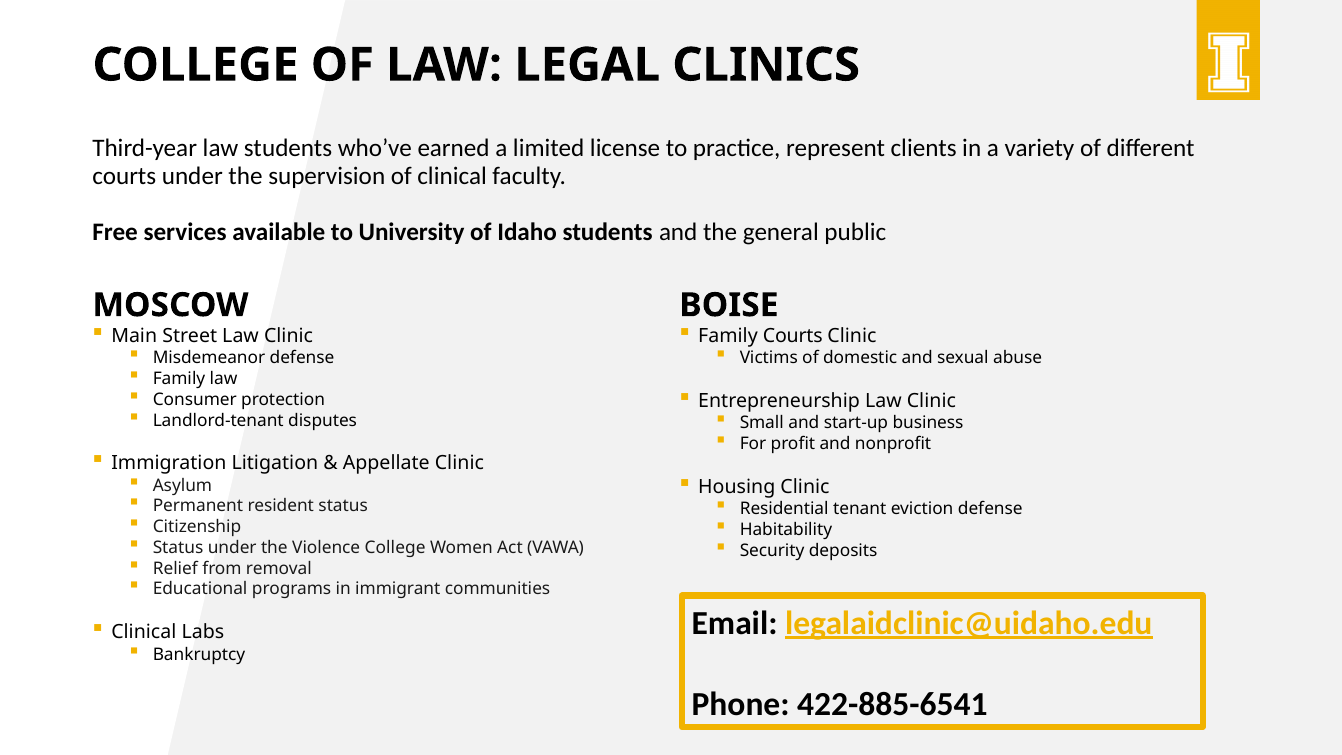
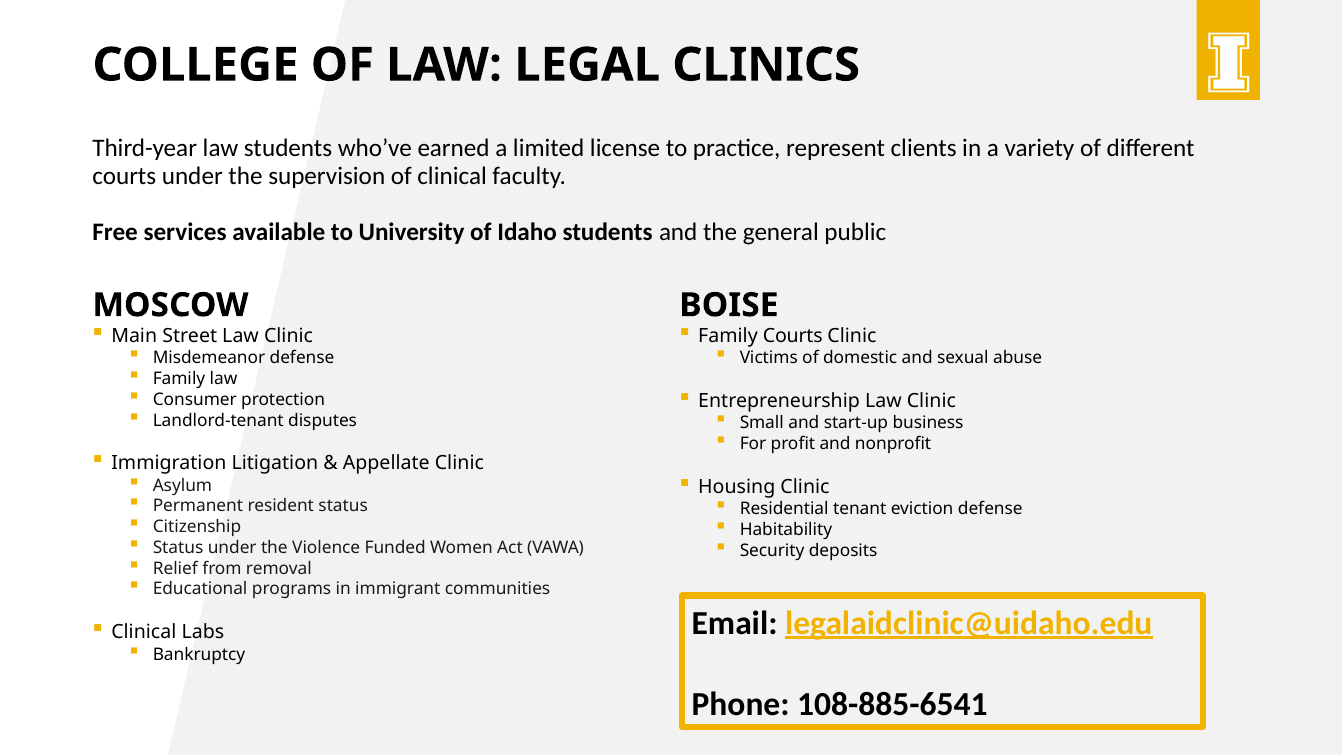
Violence College: College -> Funded (395, 548)
422-885-6541: 422-885-6541 -> 108-885-6541 (892, 704)
